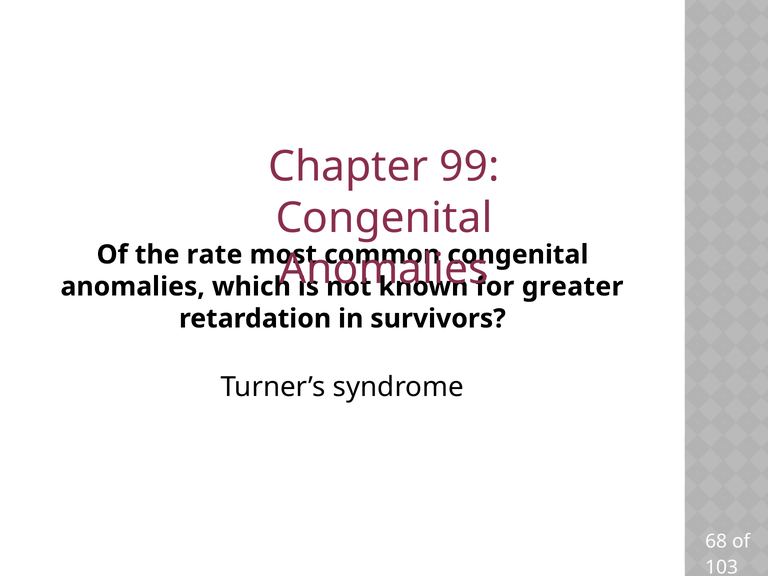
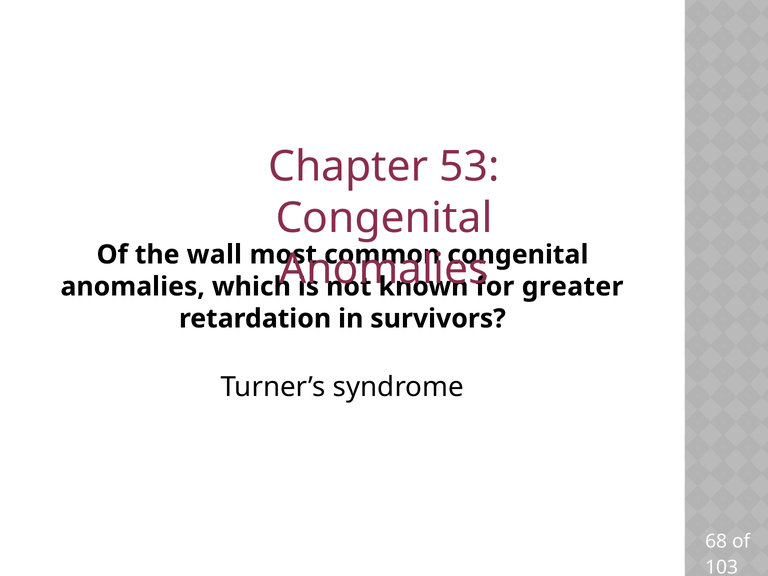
99: 99 -> 53 (470, 167)
rate: rate -> wall (214, 255)
